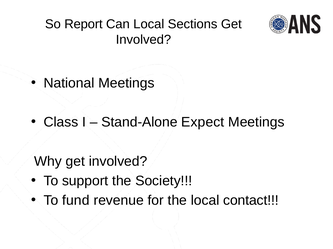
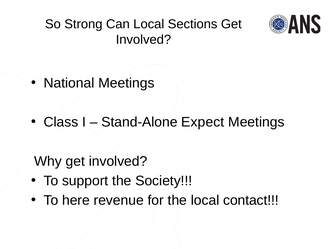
Report: Report -> Strong (83, 24)
fund: fund -> here (76, 201)
